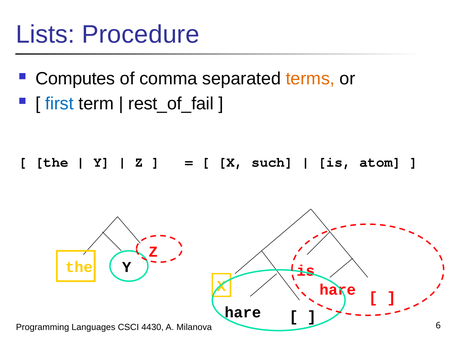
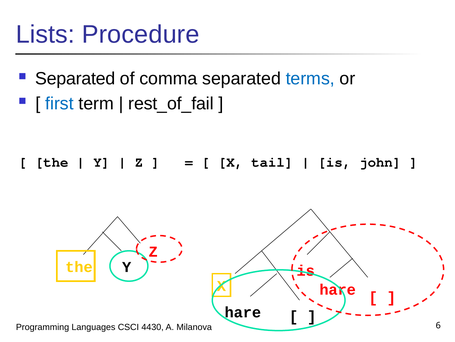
Computes: Computes -> Separated (75, 79)
terms colour: orange -> blue (310, 79)
such: such -> tail (272, 162)
atom: atom -> john (380, 162)
